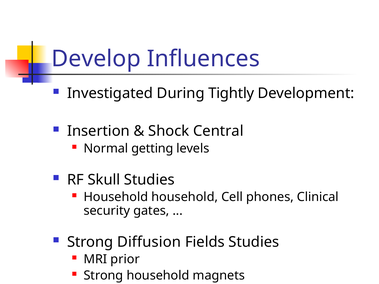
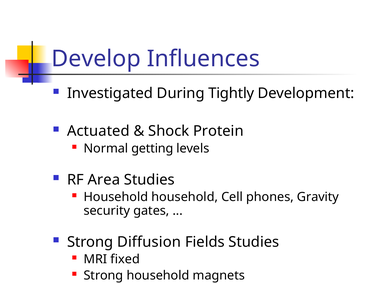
Insertion: Insertion -> Actuated (98, 131)
Central: Central -> Protein (218, 131)
Skull: Skull -> Area (104, 180)
Clinical: Clinical -> Gravity (318, 197)
prior: prior -> fixed (125, 259)
